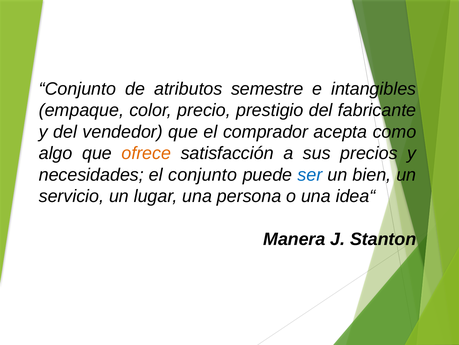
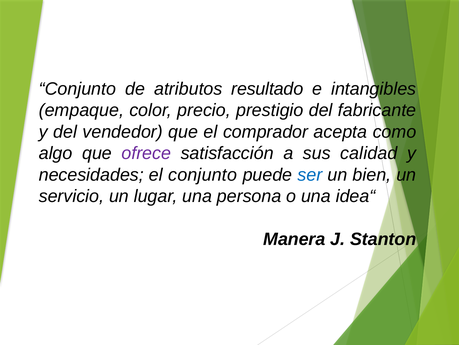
semestre: semestre -> resultado (267, 89)
ofrece colour: orange -> purple (146, 153)
precios: precios -> calidad (369, 153)
